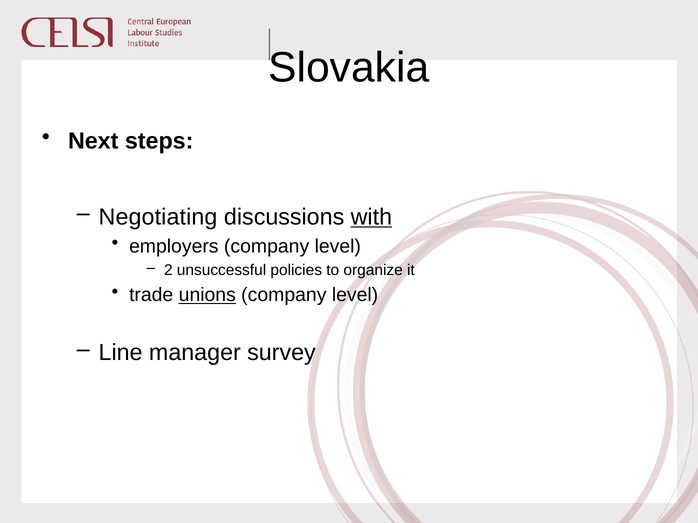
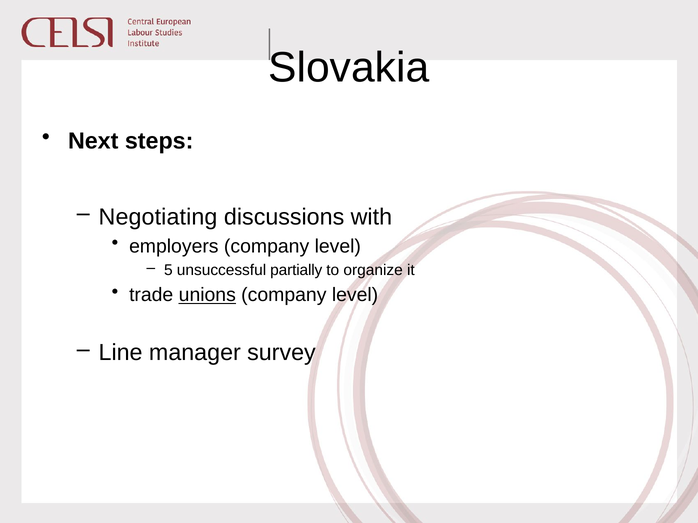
with underline: present -> none (371, 217)
2: 2 -> 5 (168, 270)
policies: policies -> partially (296, 270)
